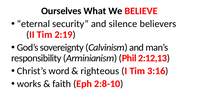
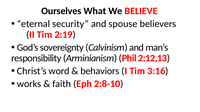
silence: silence -> spouse (123, 24)
righteous: righteous -> behaviors (100, 71)
